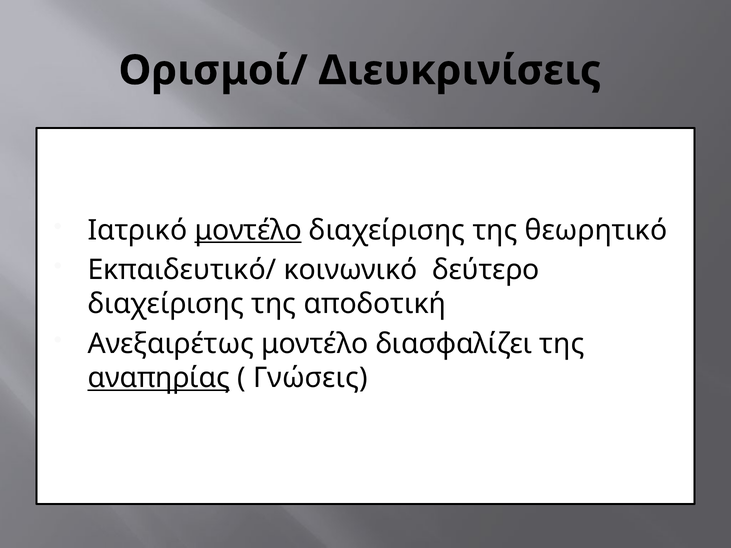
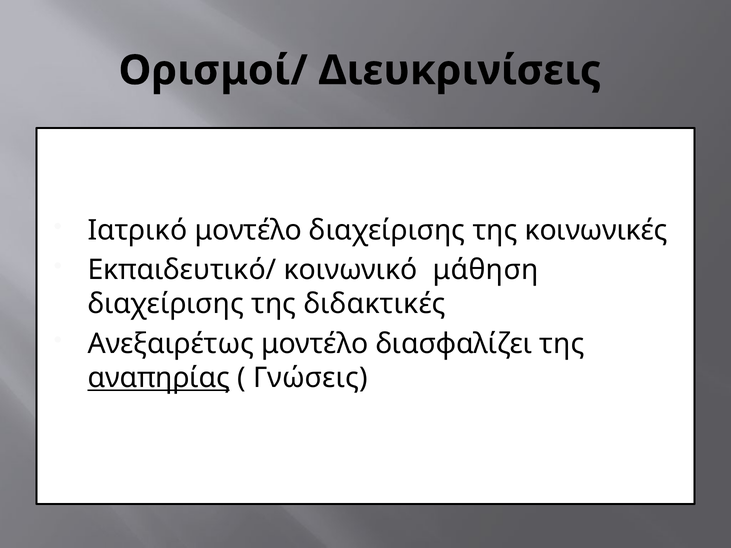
μοντέλο underline: present -> none (248, 230)
θεωρητικό: θεωρητικό -> κοινωνικές (596, 230)
δεύτερο: δεύτερο -> μάθηση (486, 270)
αποδοτική: αποδοτική -> διδακτικές (375, 304)
